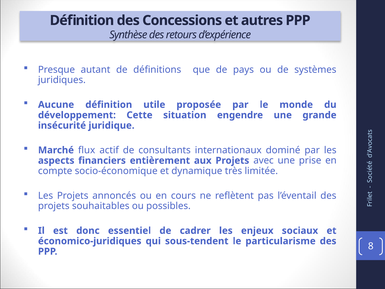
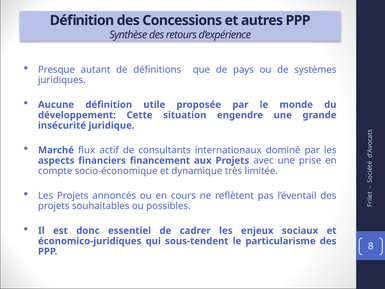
entièrement: entièrement -> financement (160, 160)
